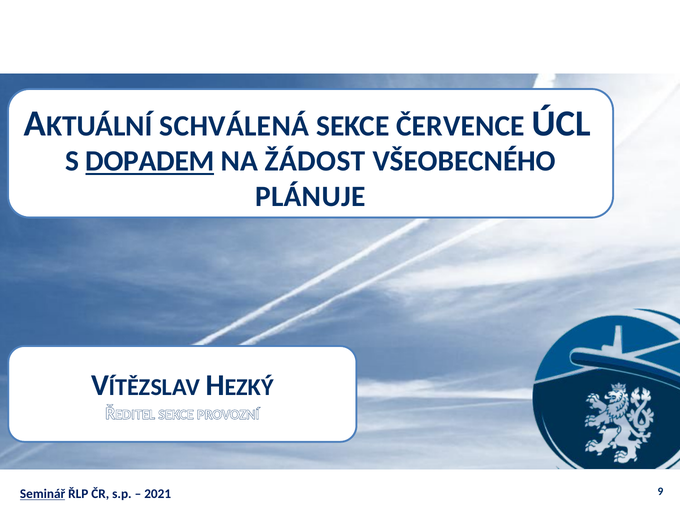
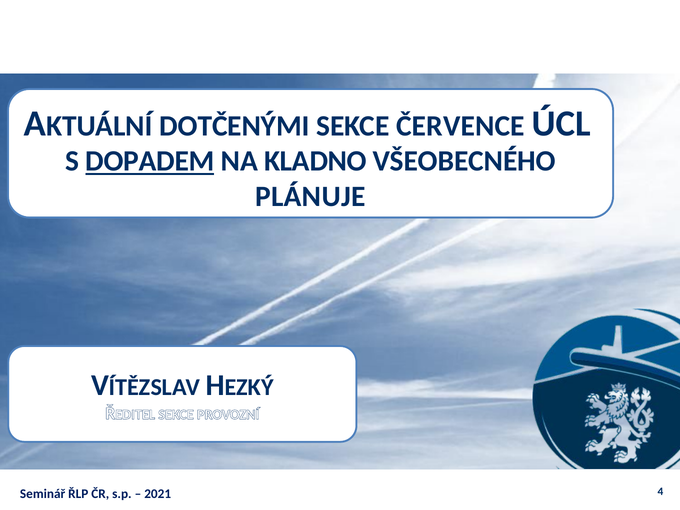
SCHVÁLENÁ: SCHVÁLENÁ -> DOTČENÝMI (234, 126)
ŽÁDOST: ŽÁDOST -> KLADNO (315, 161)
Seminář underline: present -> none (43, 494)
9: 9 -> 4 (660, 491)
